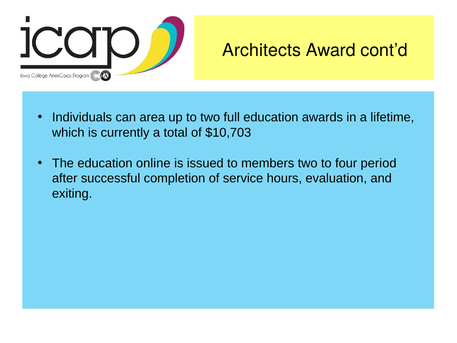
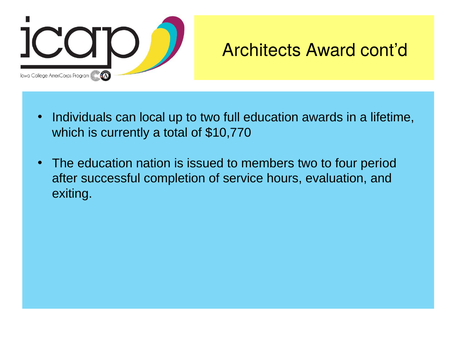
area: area -> local (152, 117)
$10,703: $10,703 -> $10,770 (228, 133)
online: online -> nation (153, 163)
